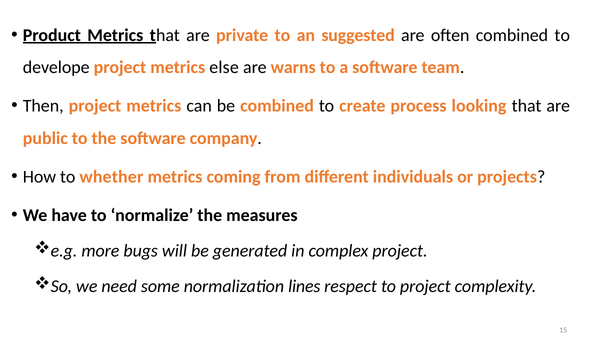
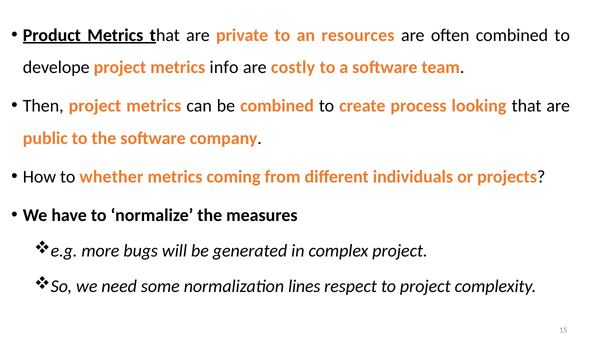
suggested: suggested -> resources (358, 35)
else: else -> info (224, 67)
warns: warns -> costly (293, 67)
